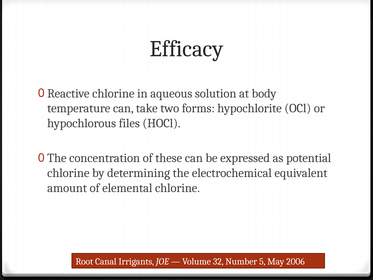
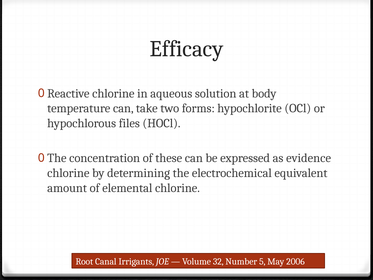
potential: potential -> evidence (309, 158)
